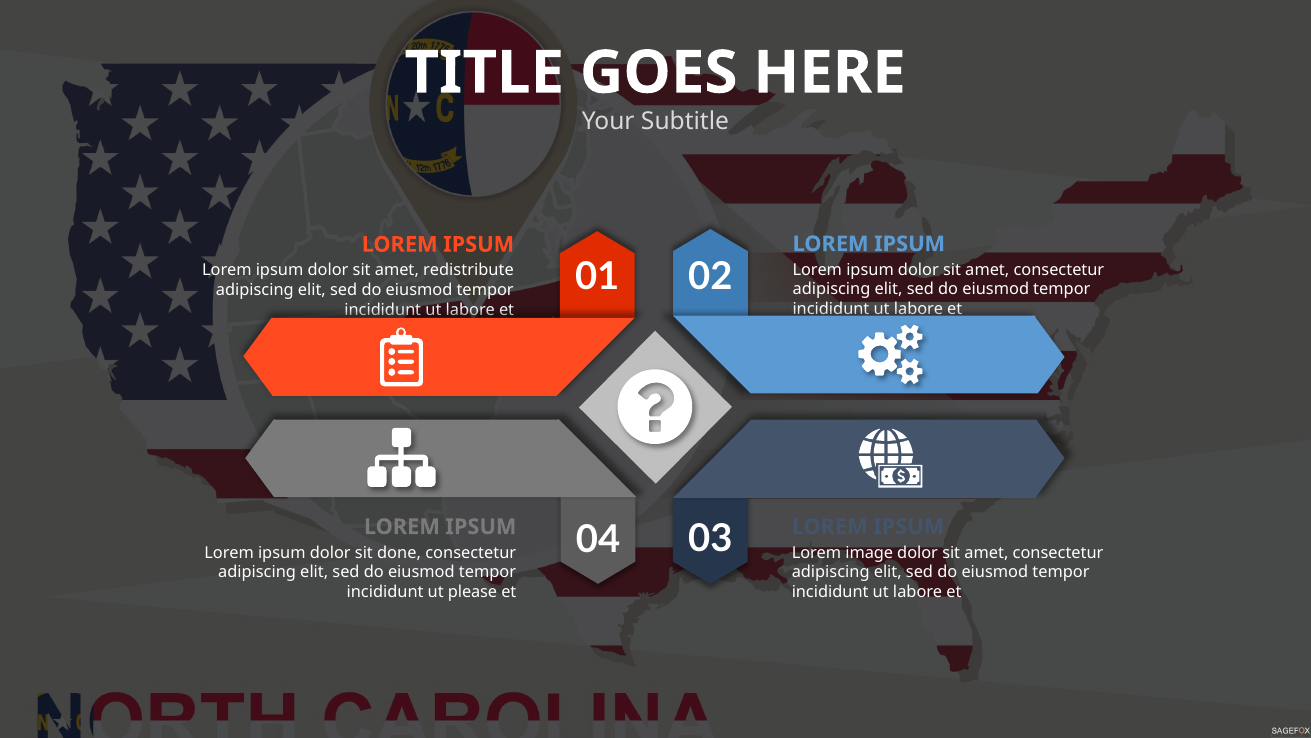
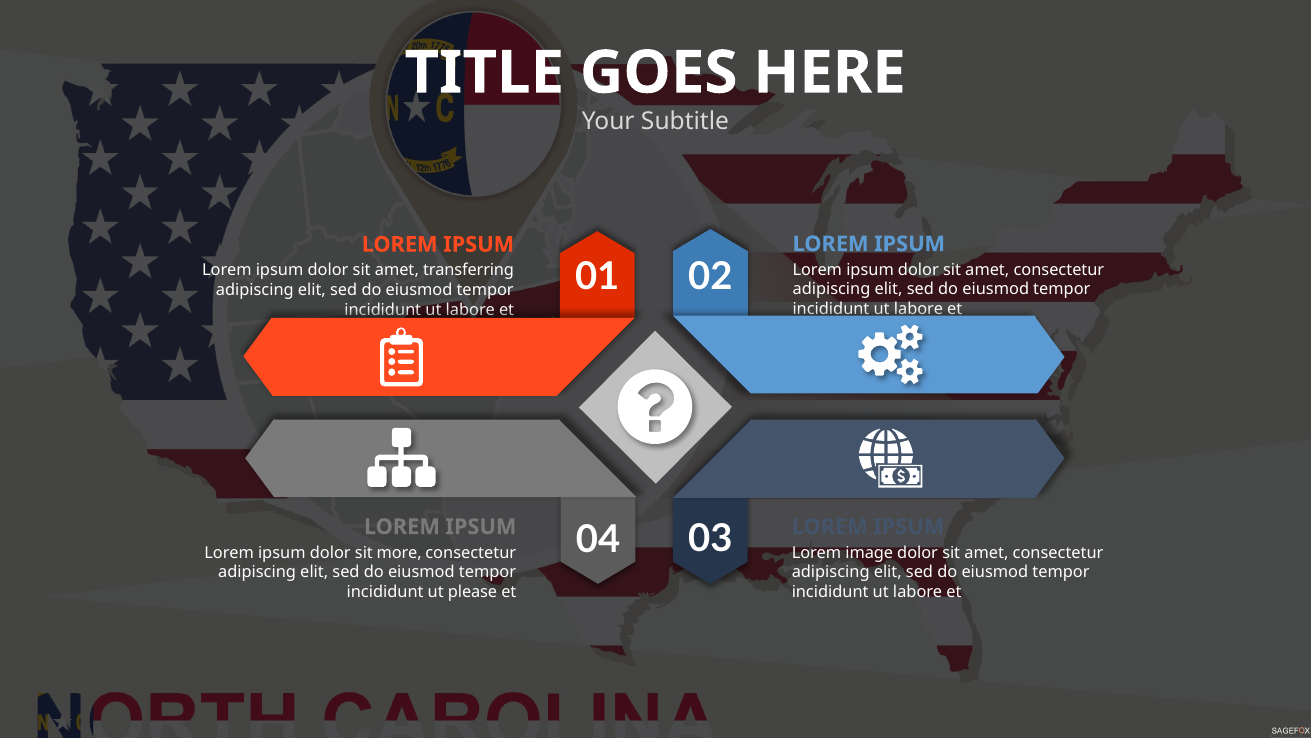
redistribute: redistribute -> transferring (469, 270)
done: done -> more (399, 552)
